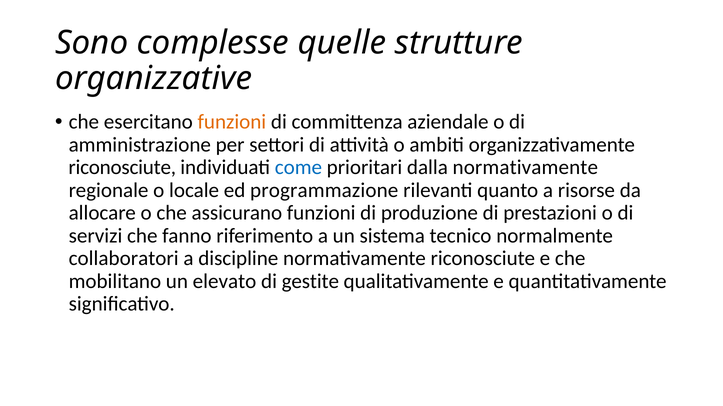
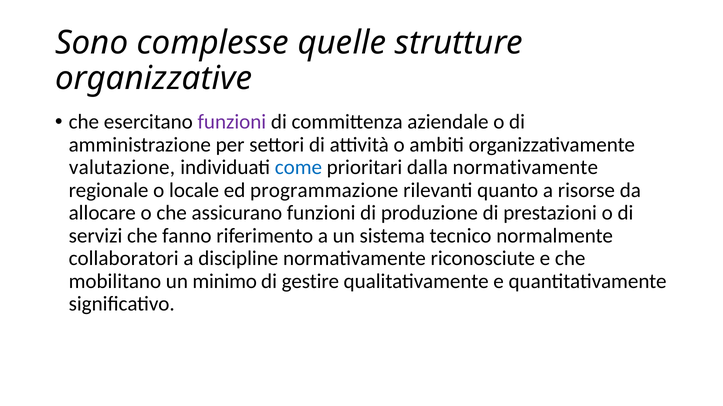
funzioni colour: orange -> purple (232, 122)
riconosciute: riconosciute -> valutazione (122, 168)
elevato: elevato -> minimo (225, 282)
gestite: gestite -> gestire (310, 282)
